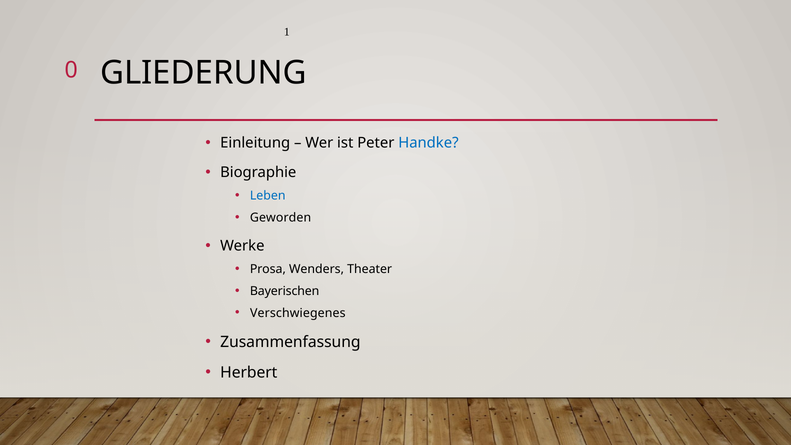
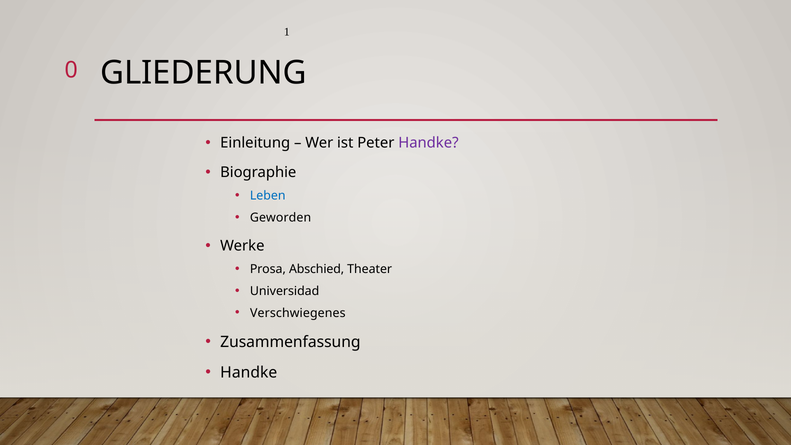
Handke colour: blue -> purple (428, 143)
Wenders: Wenders -> Abschied (317, 269)
Bayerischen: Bayerischen -> Universidad (285, 291)
Herbert: Herbert -> Handke (249, 373)
